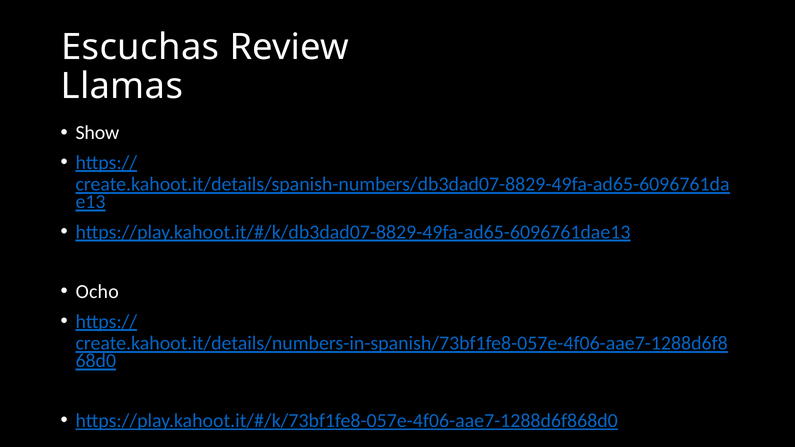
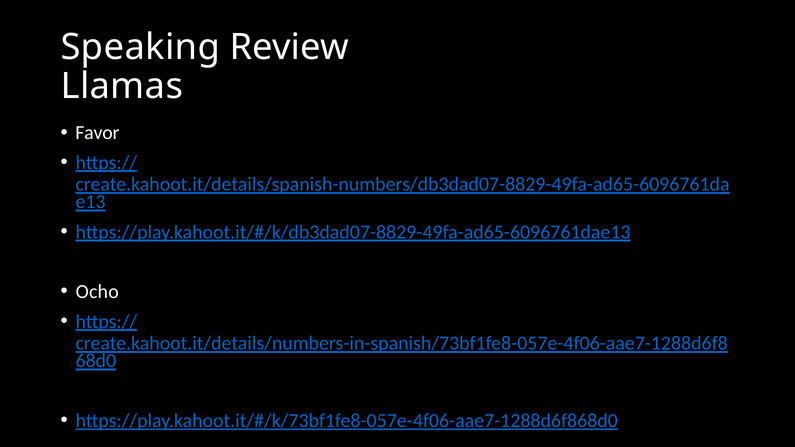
Escuchas: Escuchas -> Speaking (140, 47)
Show: Show -> Favor (97, 133)
